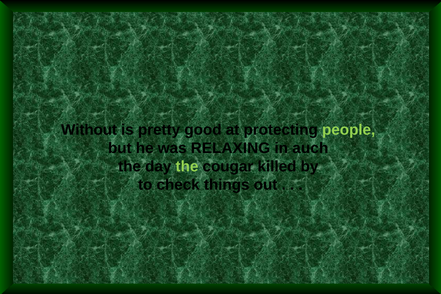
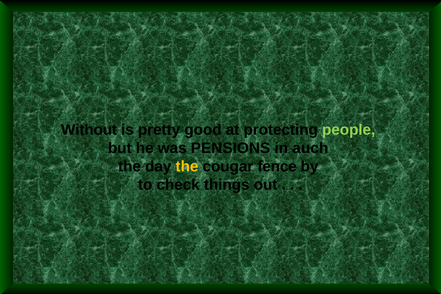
RELAXING: RELAXING -> PENSIONS (230, 148)
the colour: light green -> yellow (187, 166)
killed: killed -> fence (277, 166)
